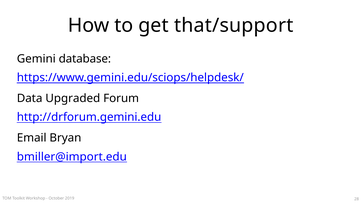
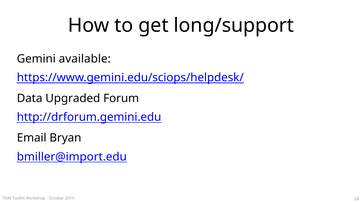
that/support: that/support -> long/support (234, 25)
database: database -> available (85, 59)
